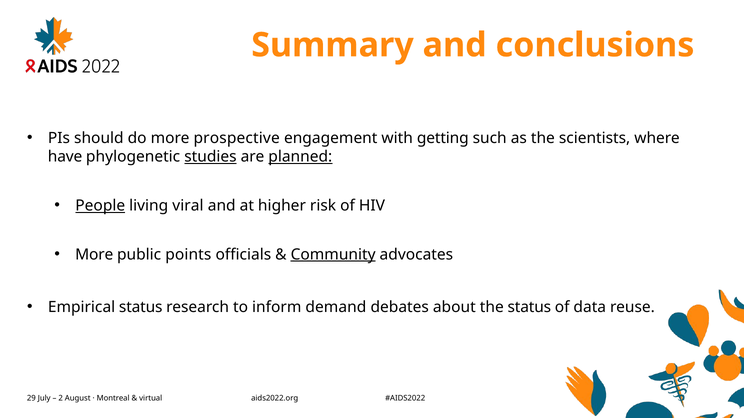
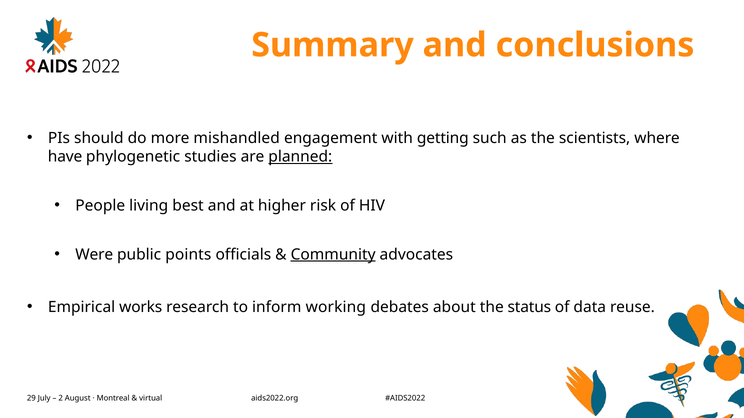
prospective: prospective -> mishandled (237, 138)
studies underline: present -> none (210, 157)
People underline: present -> none (100, 206)
viral: viral -> best (188, 206)
More: More -> Were (94, 255)
Empirical status: status -> works (141, 308)
demand: demand -> working (336, 308)
